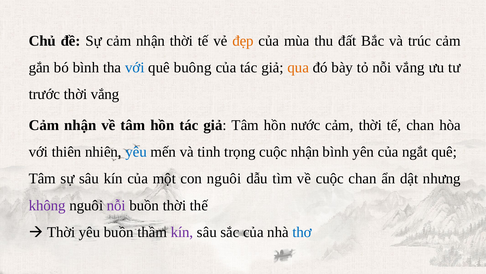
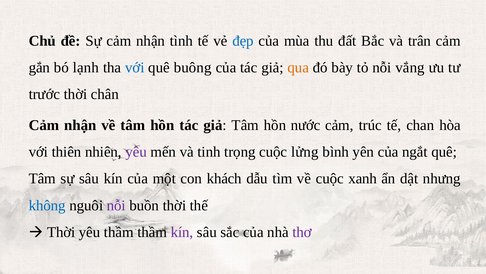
nhận thời: thời -> tình (181, 41)
đẹp colour: orange -> blue (243, 41)
trúc: trúc -> trân (420, 41)
bó bình: bình -> lạnh (86, 67)
thời vắng: vắng -> chân (105, 94)
cảm thời: thời -> trúc (370, 125)
yêu colour: blue -> purple (136, 152)
cuộc nhận: nhận -> lửng (305, 152)
con nguôi: nguôi -> khách (224, 178)
cuộc chan: chan -> xanh (363, 178)
không colour: purple -> blue (47, 205)
yêu buồn: buồn -> thầm (119, 232)
thơ colour: blue -> purple (302, 232)
